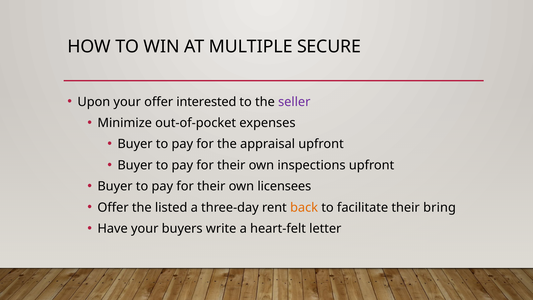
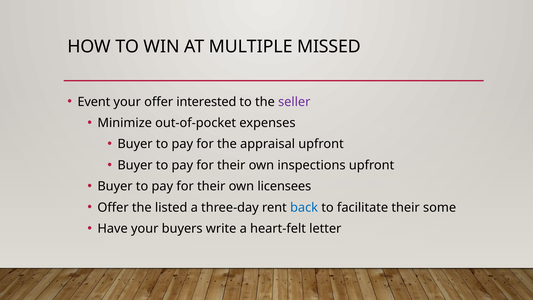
SECURE: SECURE -> MISSED (329, 47)
Upon: Upon -> Event (94, 102)
back colour: orange -> blue (304, 207)
bring: bring -> some (440, 207)
